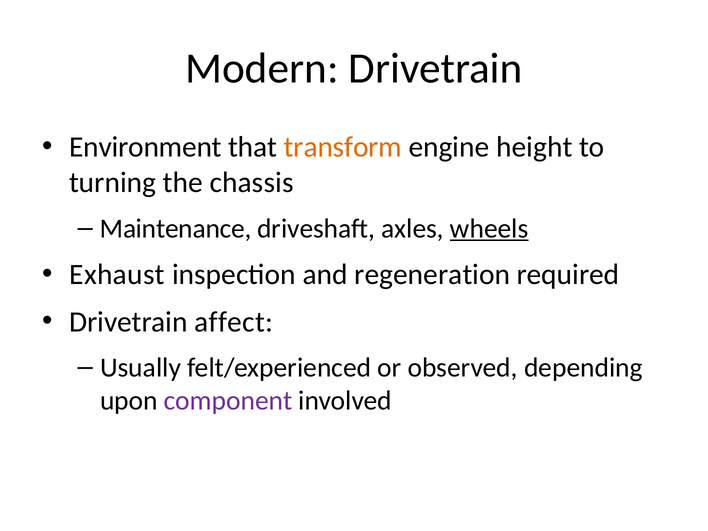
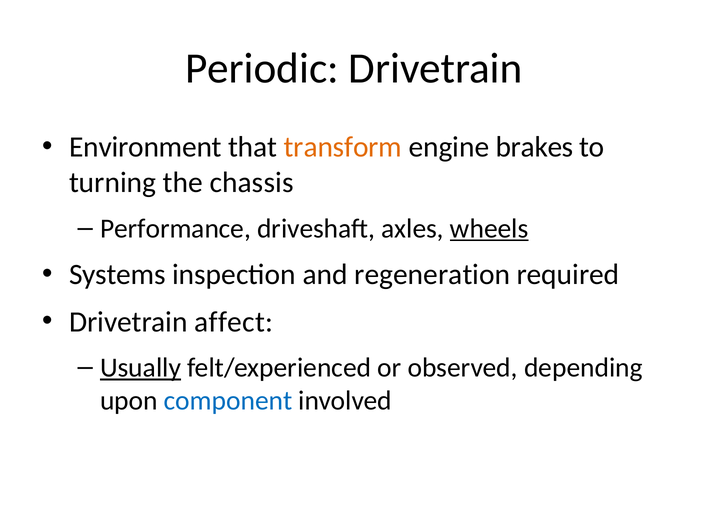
Modern: Modern -> Periodic (262, 69)
height: height -> brakes (535, 147)
Maintenance: Maintenance -> Performance (175, 228)
Exhaust: Exhaust -> Systems (117, 275)
Usually underline: none -> present (141, 368)
component colour: purple -> blue (228, 401)
